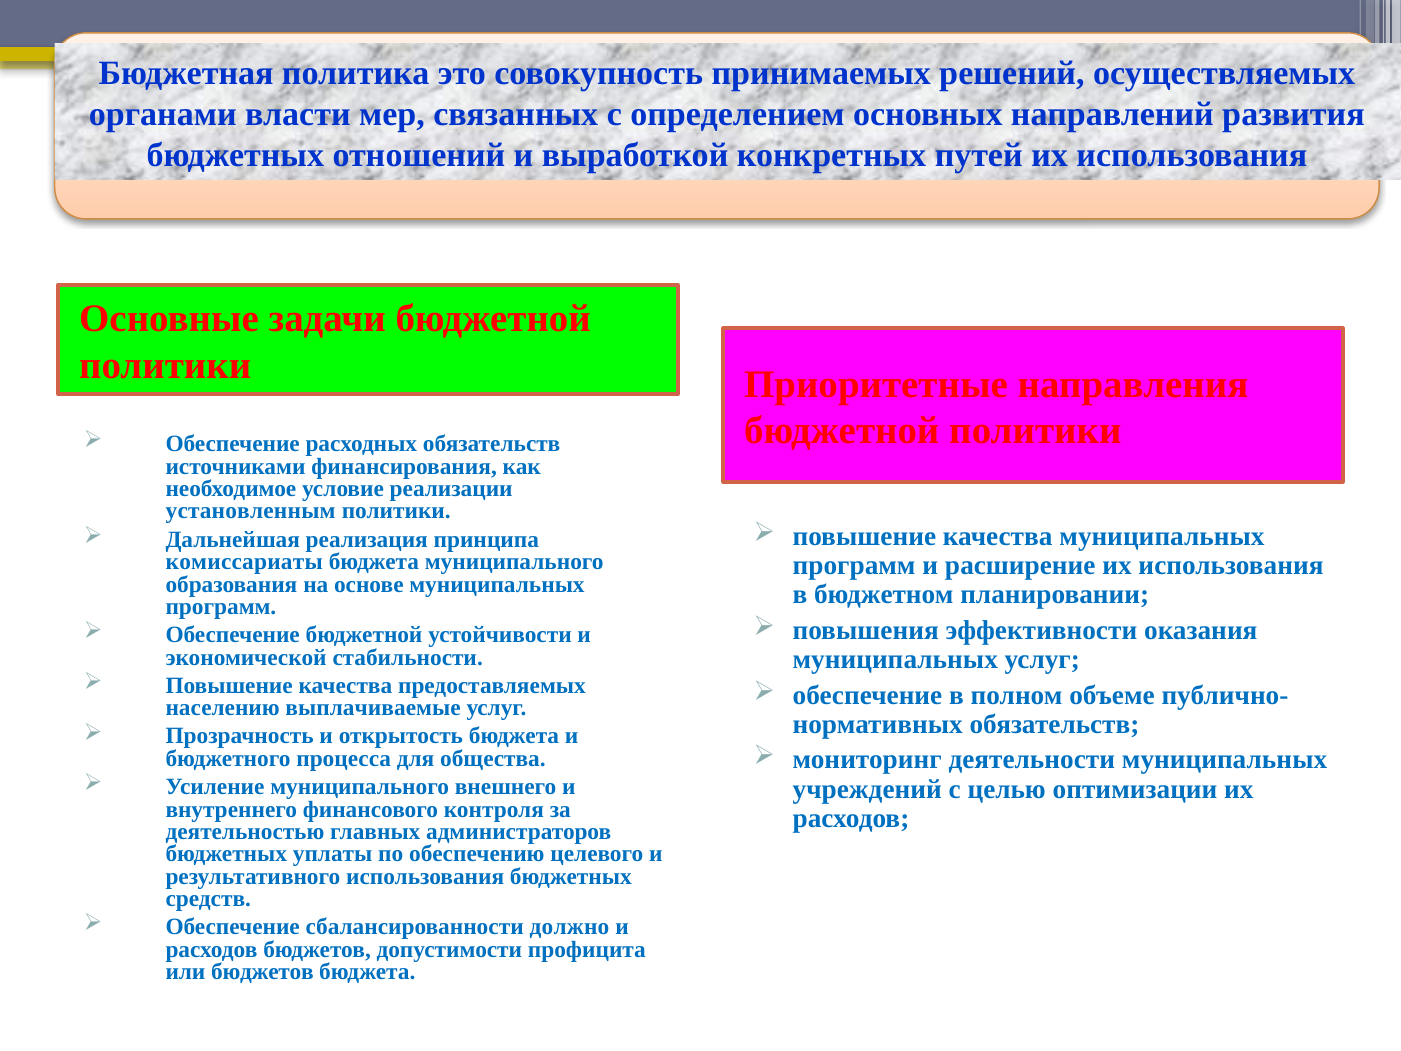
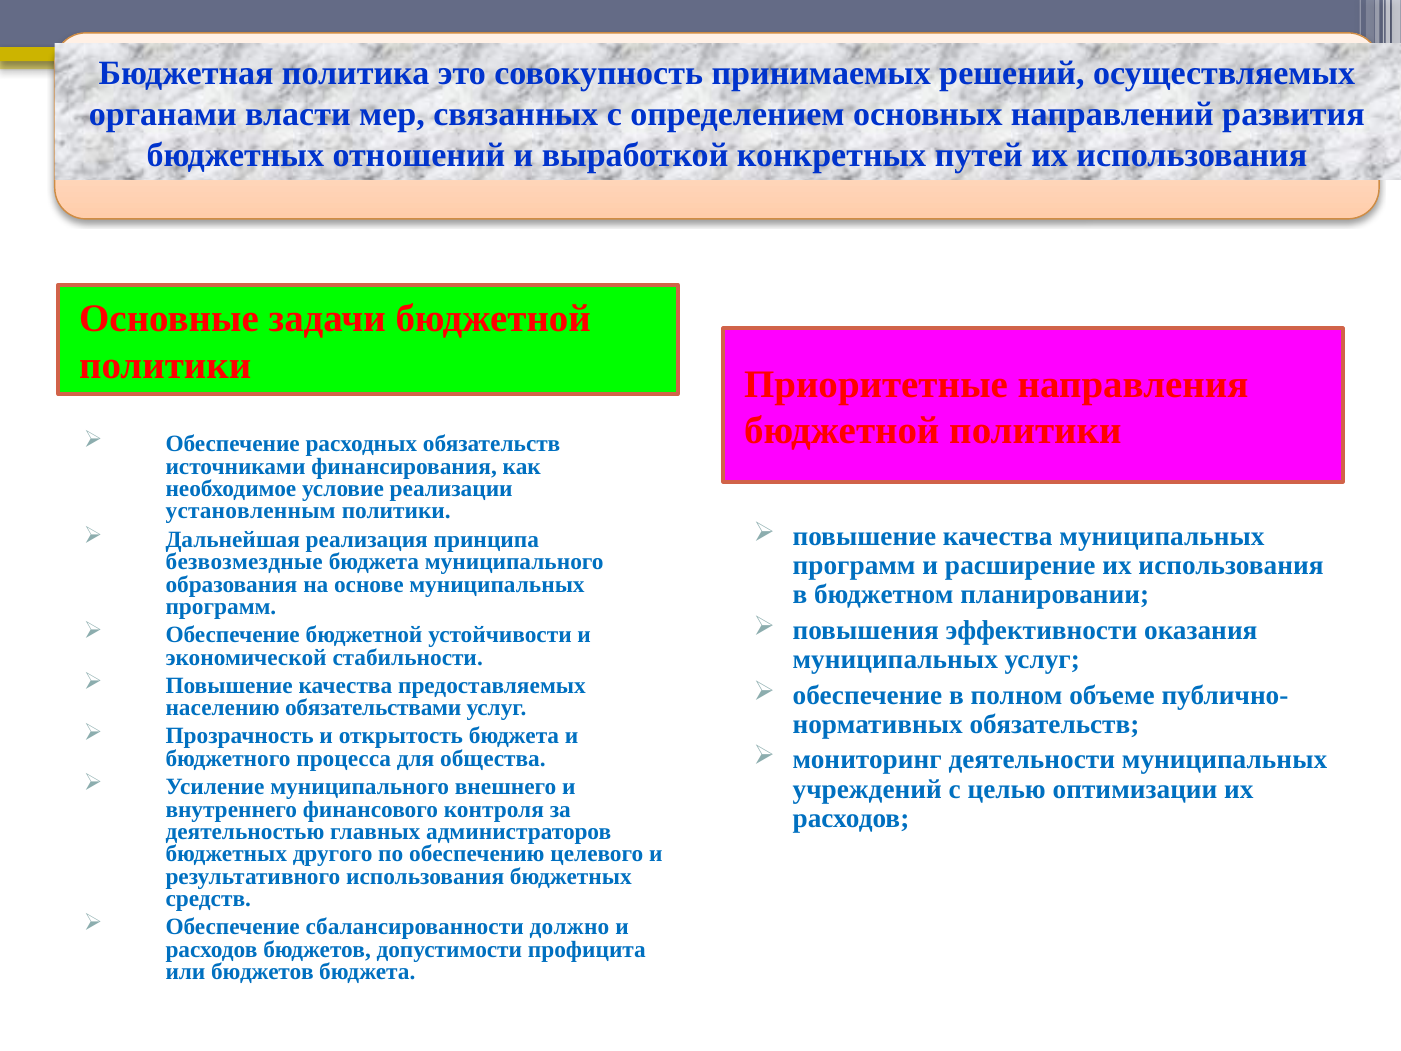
комиссариаты: комиссариаты -> безвозмездные (244, 562)
выплачиваемые: выплачиваемые -> обязательствами (373, 708)
уплаты: уплаты -> другого (333, 854)
